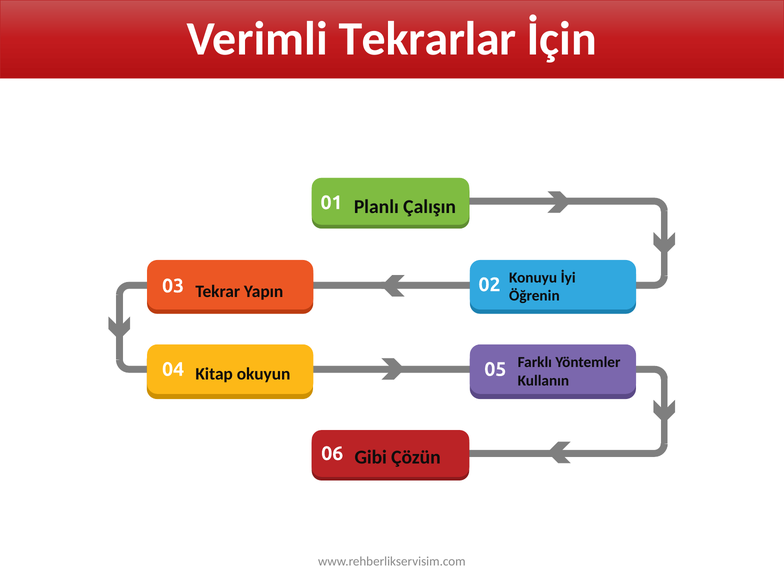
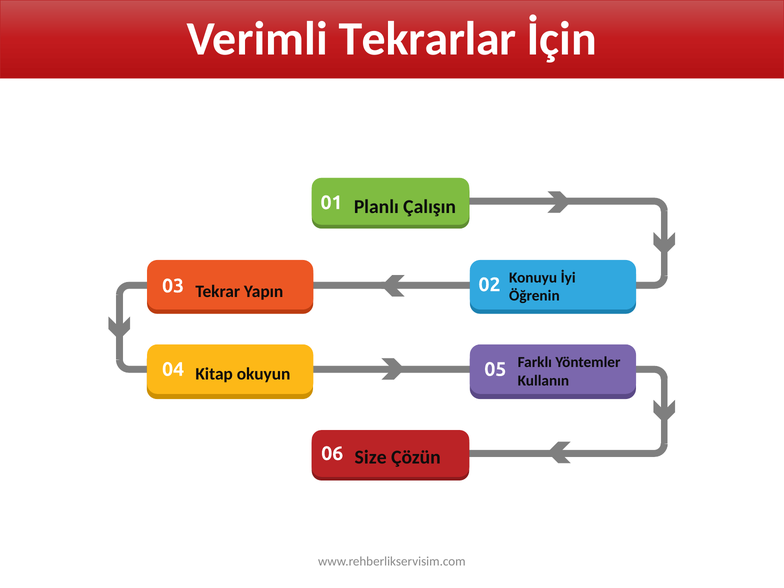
Gibi: Gibi -> Size (371, 457)
